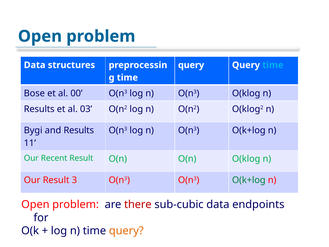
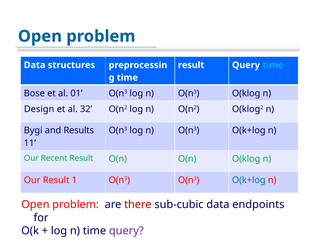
query: query -> result (191, 65)
00: 00 -> 01 (76, 93)
Results: Results -> Design (39, 109)
03: 03 -> 32 (86, 109)
3: 3 -> 1 (74, 180)
O(k+log colour: green -> blue (249, 180)
query colour: orange -> purple (126, 231)
